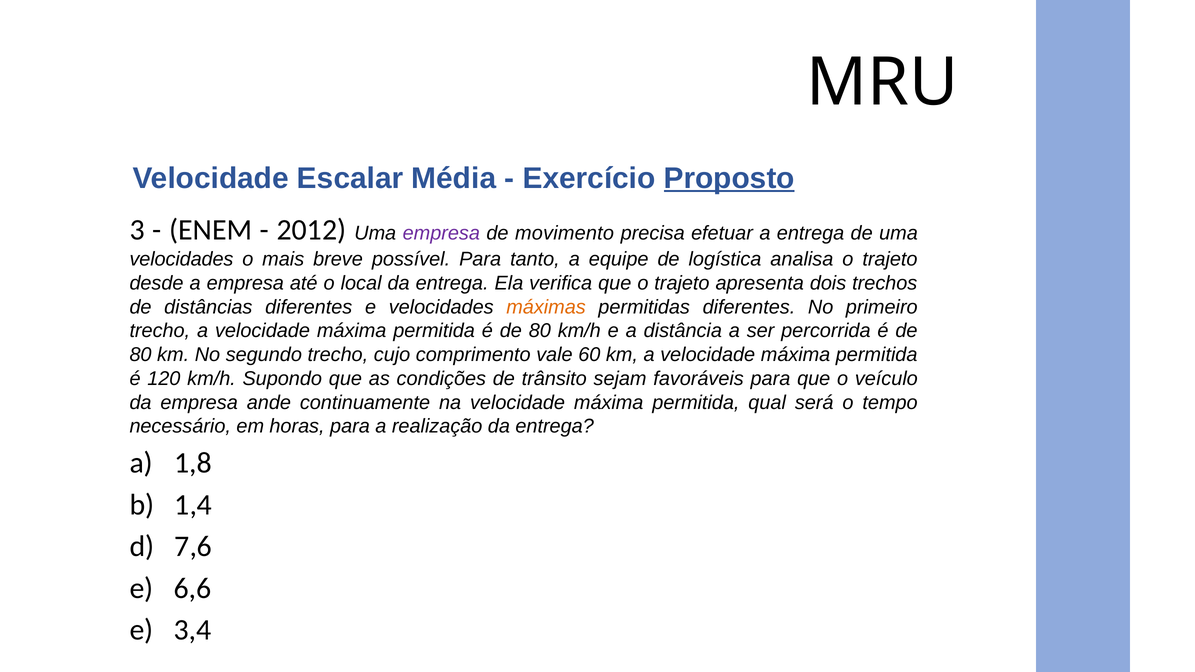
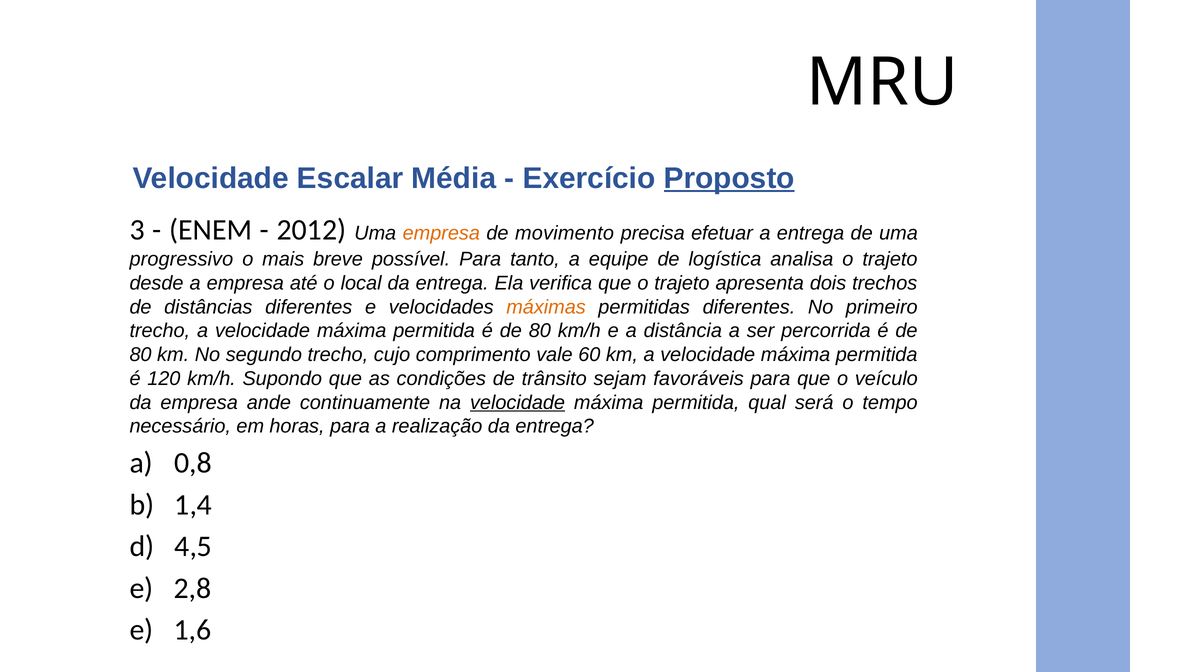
empresa colour: purple -> orange (441, 233)
velocidades: velocidades -> progressivo (181, 259)
velocidade underline: none -> present (518, 403)
1,8: 1,8 -> 0,8 (193, 463)
7,6: 7,6 -> 4,5 (193, 547)
6,6: 6,6 -> 2,8 (192, 588)
3,4: 3,4 -> 1,6 (192, 630)
